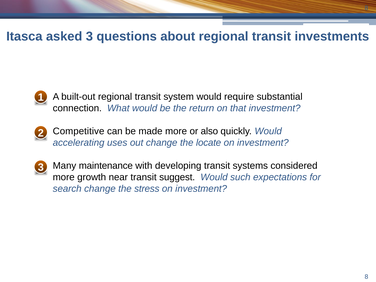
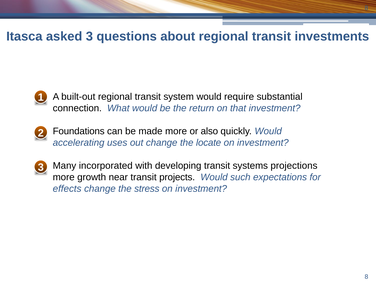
Competitive: Competitive -> Foundations (79, 131)
maintenance: maintenance -> incorporated (106, 166)
considered: considered -> projections (294, 166)
suggest: suggest -> projects (177, 177)
search: search -> effects (67, 189)
